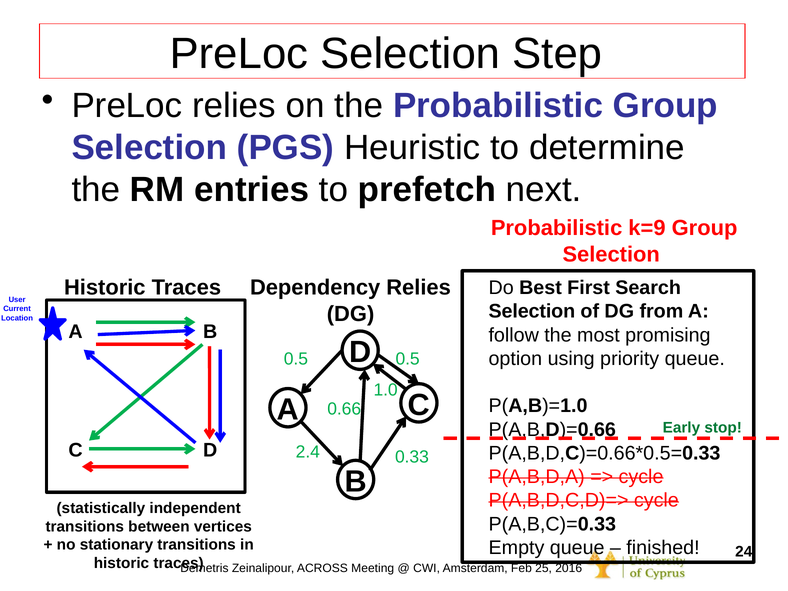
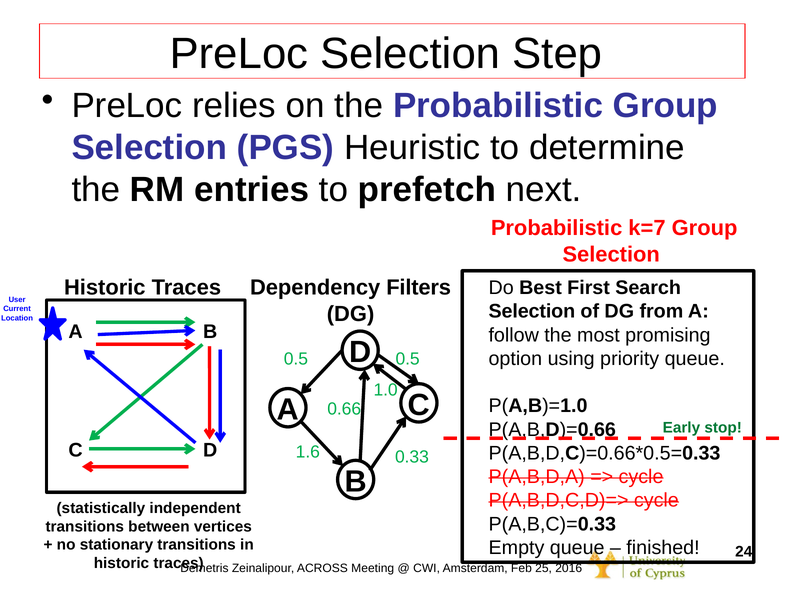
k=9: k=9 -> k=7 (647, 228)
Dependency Relies: Relies -> Filters (419, 287)
2.4: 2.4 -> 1.6 (308, 452)
